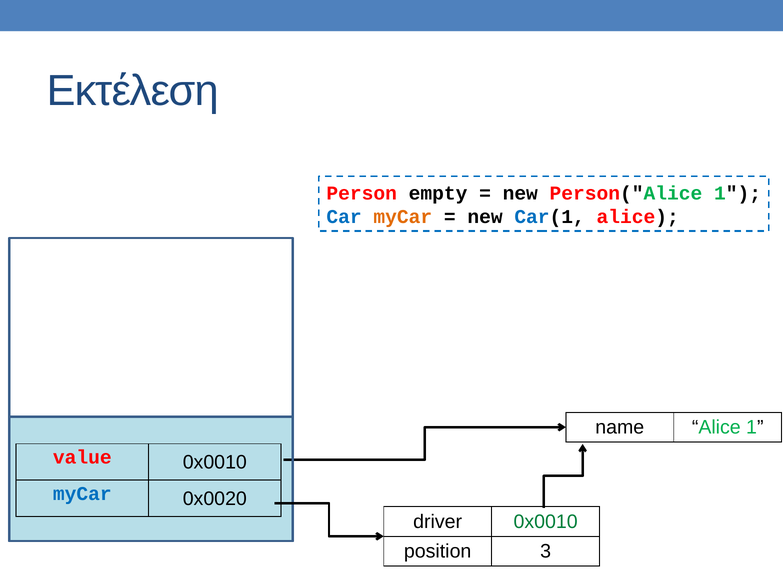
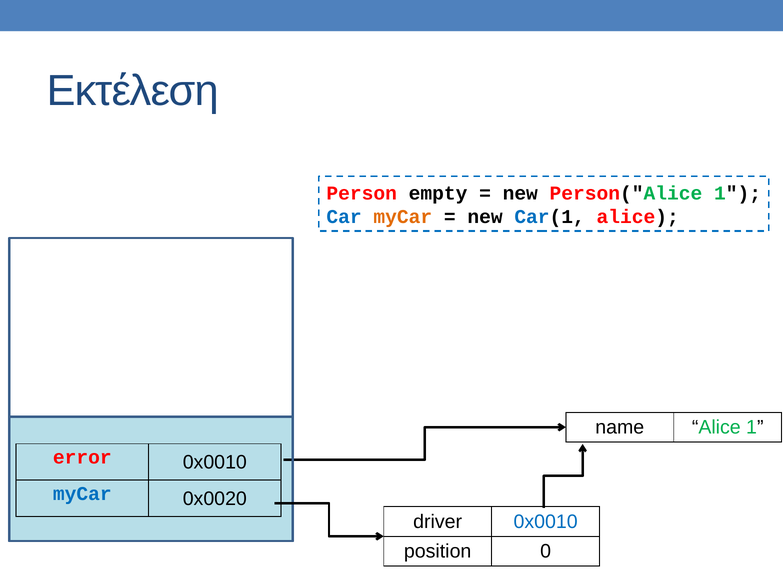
value: value -> error (82, 458)
0x0010 colour: green -> blue (546, 522)
3: 3 -> 0 (546, 552)
